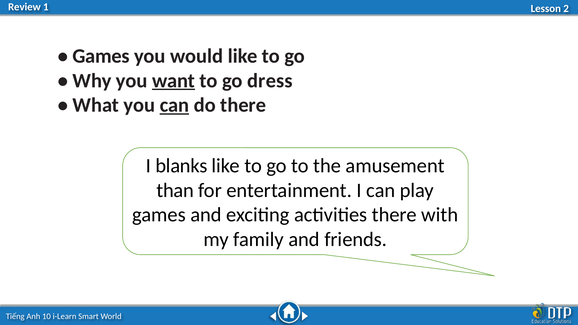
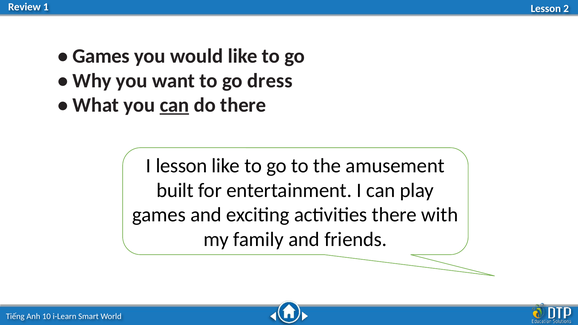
want underline: present -> none (174, 81)
I blanks: blanks -> lesson (181, 166)
than: than -> built (175, 190)
